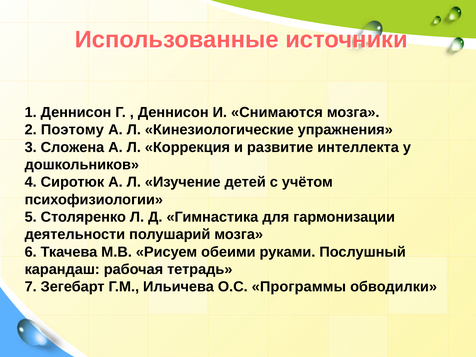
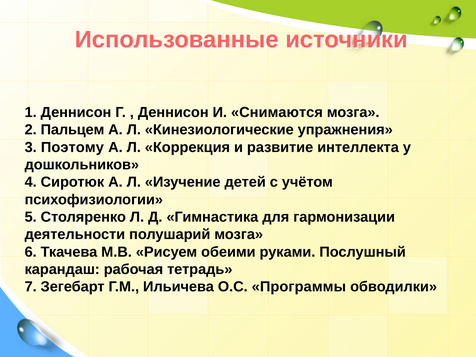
Поэтому: Поэтому -> Пальцем (72, 130)
Сложена: Сложена -> Поэтому (72, 147)
